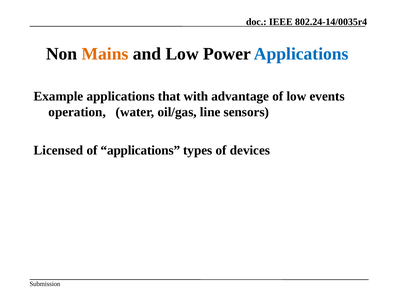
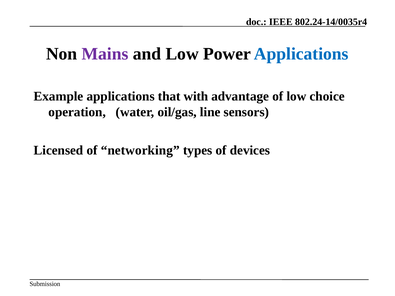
Mains colour: orange -> purple (105, 54)
events: events -> choice (327, 96)
of applications: applications -> networking (140, 150)
